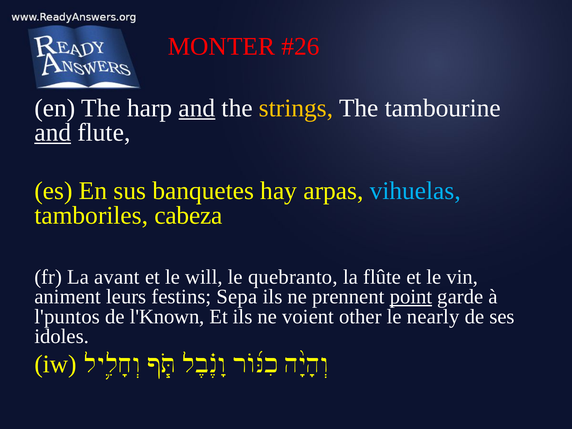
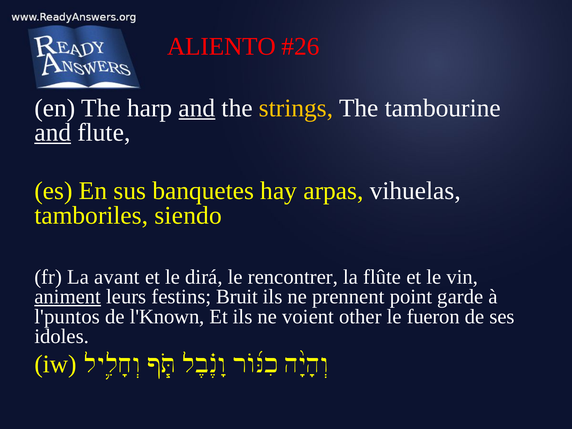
MONTER: MONTER -> ALIENTO (221, 46)
vihuelas colour: light blue -> white (415, 191)
cabeza: cabeza -> siendo (188, 215)
will: will -> dirá (204, 277)
quebranto: quebranto -> rencontrer (293, 277)
animent underline: none -> present (68, 297)
Sepa: Sepa -> Bruit (237, 297)
point underline: present -> none (411, 297)
nearly: nearly -> fueron (433, 317)
